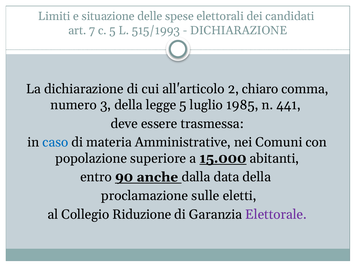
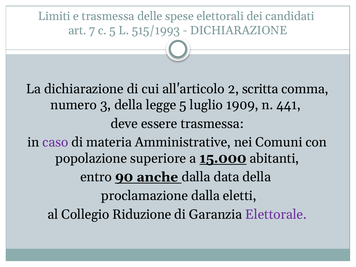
e situazione: situazione -> trasmessa (108, 16)
chiaro: chiaro -> scritta (260, 89)
1985: 1985 -> 1909 (242, 105)
caso colour: blue -> purple (55, 142)
proclamazione sulle: sulle -> dalla (205, 196)
